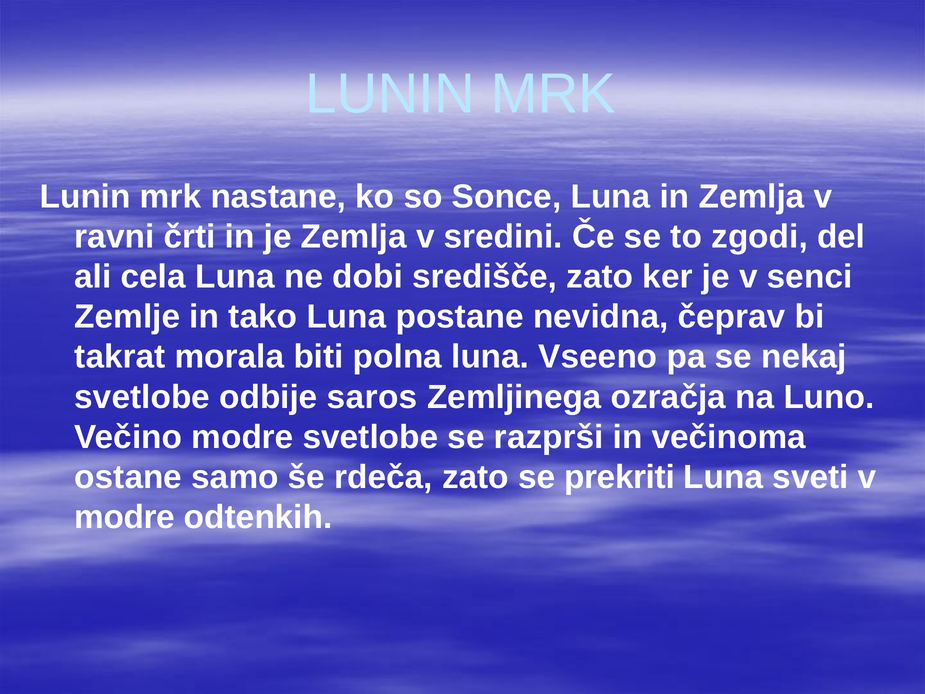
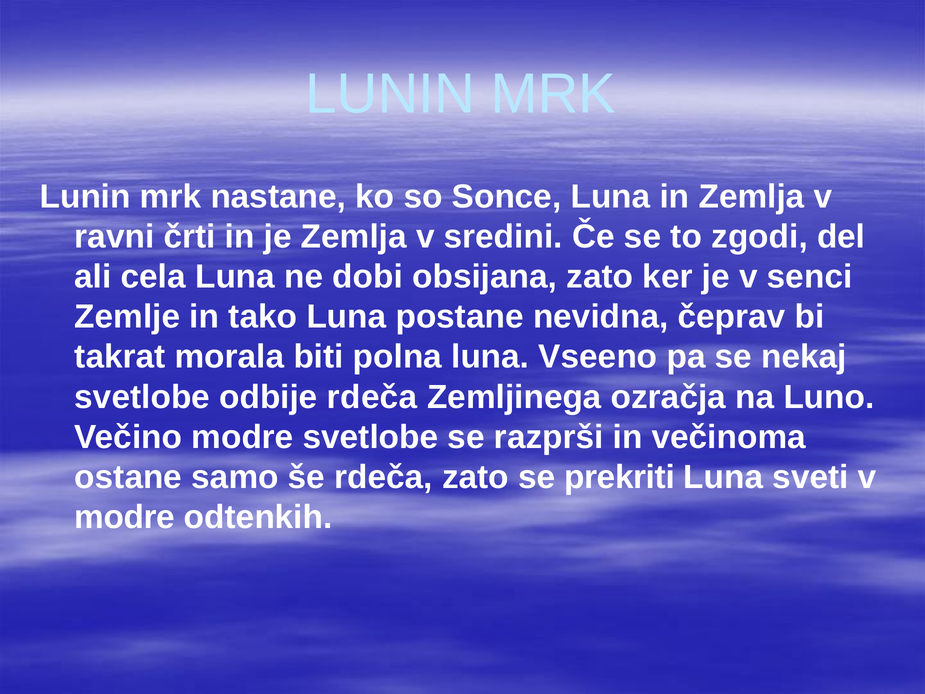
središče: središče -> obsijana (485, 277)
odbije saros: saros -> rdeča (372, 397)
